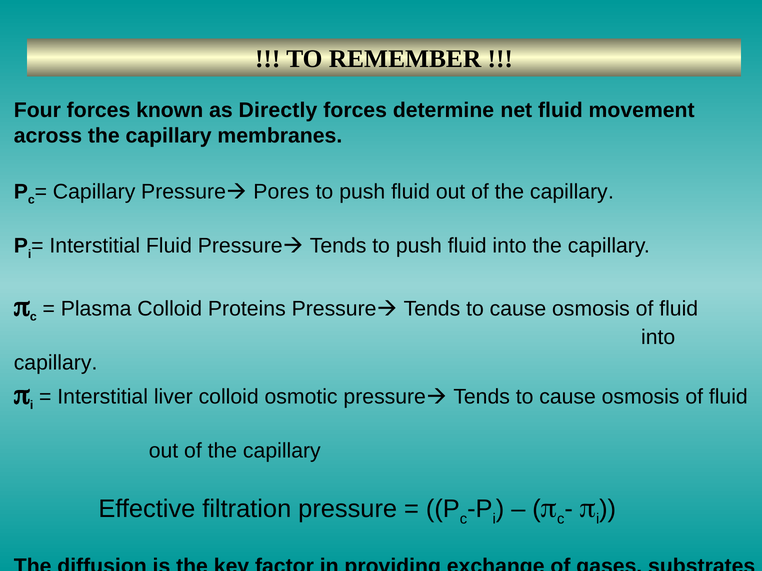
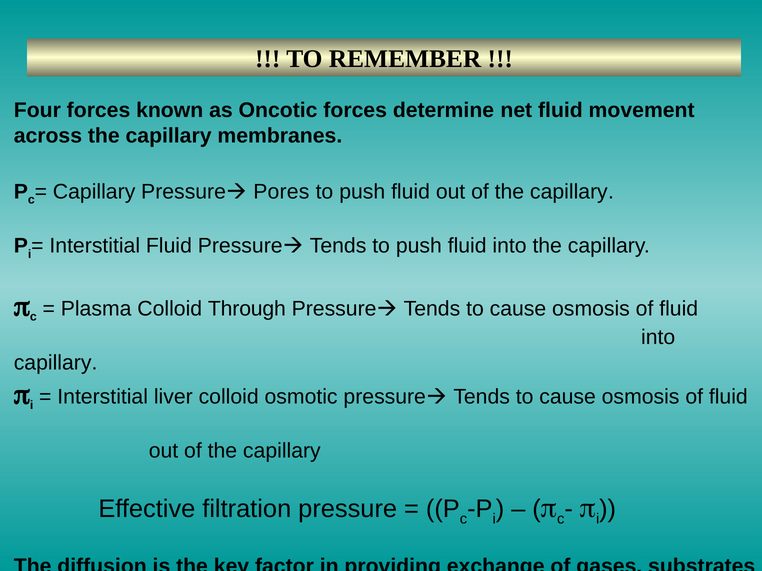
Directly: Directly -> Oncotic (278, 111)
Proteins: Proteins -> Through (247, 309)
